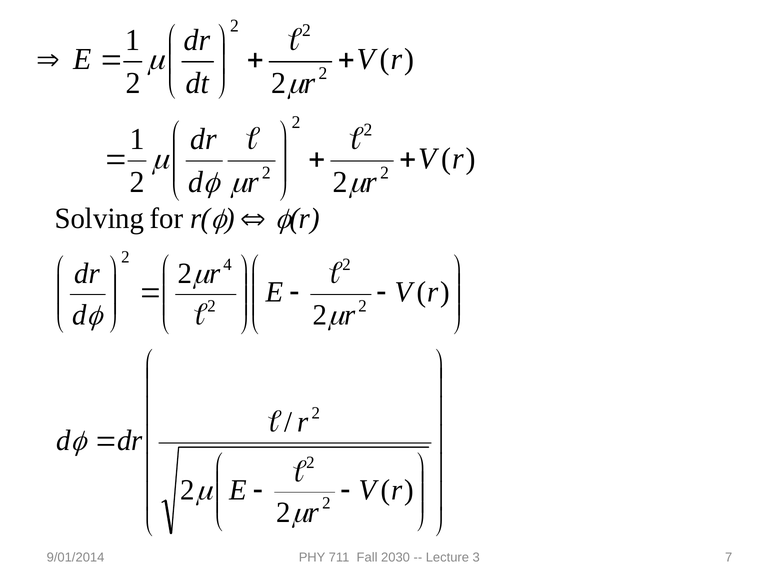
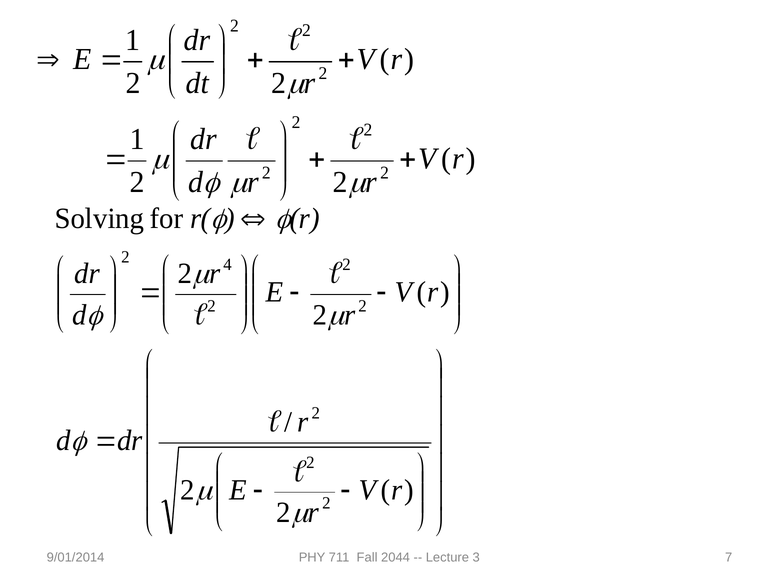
2030: 2030 -> 2044 (396, 558)
